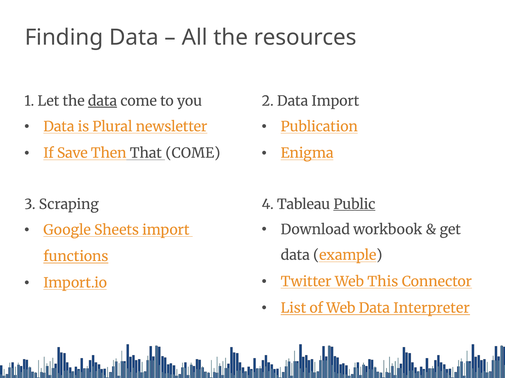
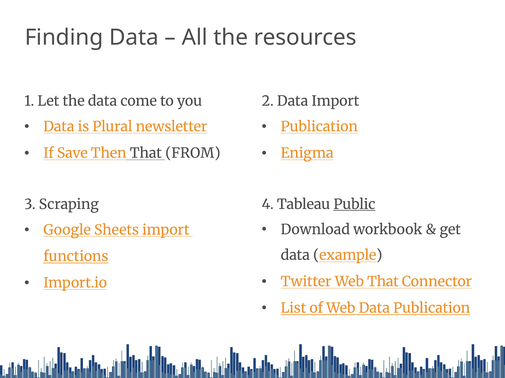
data underline: present -> none (102, 101)
That COME: COME -> FROM (193, 153)
Web This: This -> That (383, 282)
Data Interpreter: Interpreter -> Publication (432, 309)
